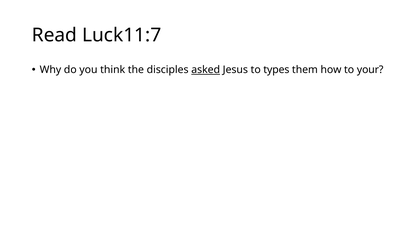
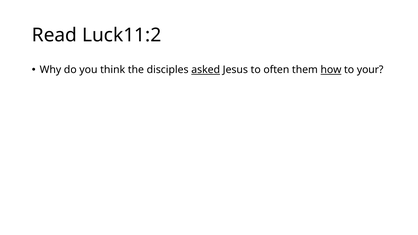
Luck11:7: Luck11:7 -> Luck11:2 (122, 35)
types: types -> often (276, 70)
how underline: none -> present (331, 70)
